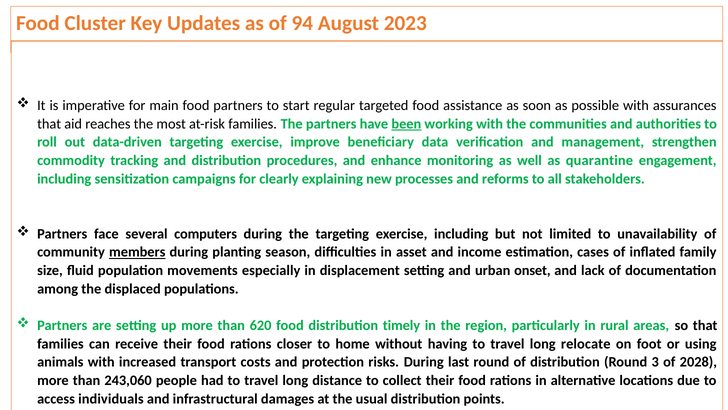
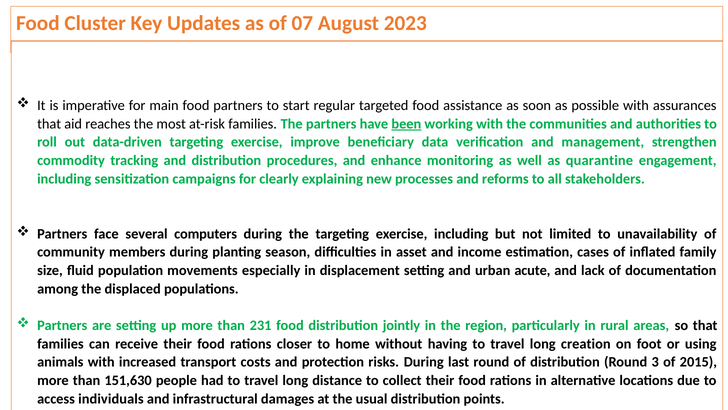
94: 94 -> 07 (302, 23)
members underline: present -> none (137, 252)
onset: onset -> acute (532, 270)
620: 620 -> 231 (261, 325)
timely: timely -> jointly (401, 325)
relocate: relocate -> creation (586, 343)
2028: 2028 -> 2015 (698, 362)
243,060: 243,060 -> 151,630 (128, 380)
